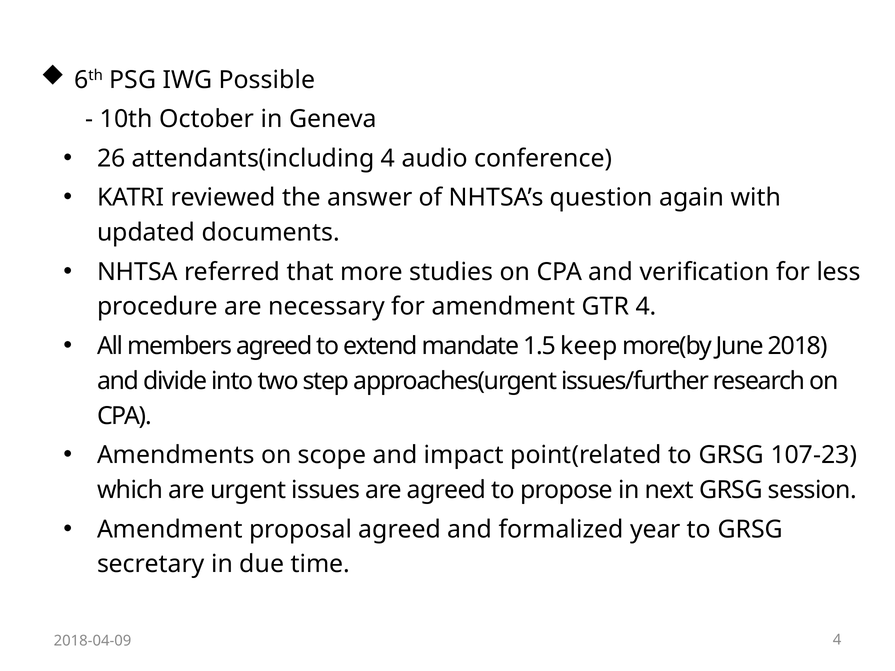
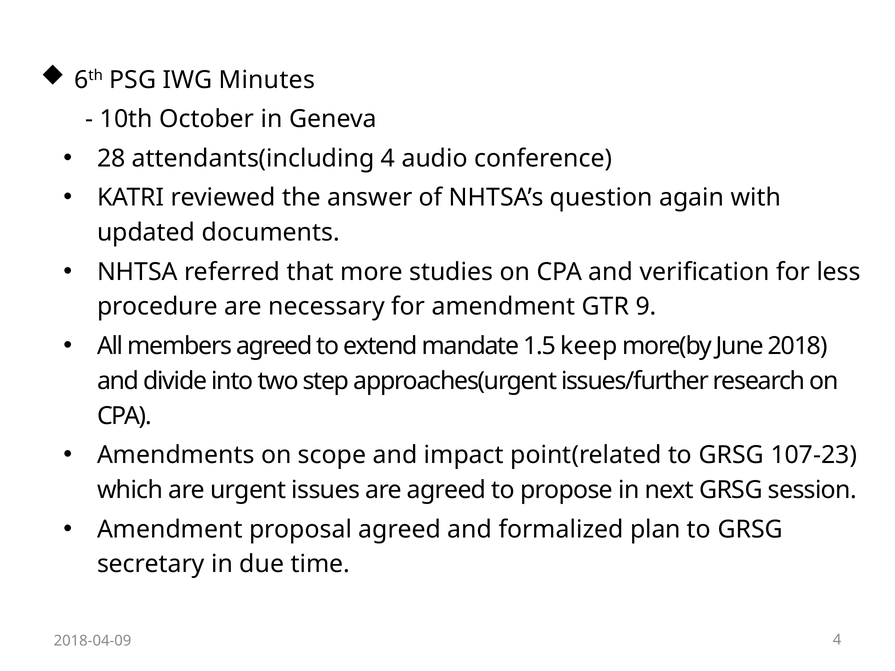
Possible: Possible -> Minutes (267, 80)
26: 26 -> 28 (111, 158)
GTR 4: 4 -> 9 (646, 307)
year: year -> plan (655, 530)
